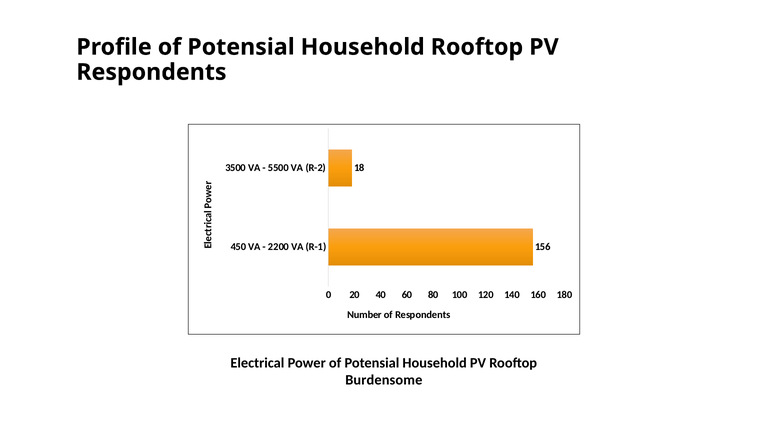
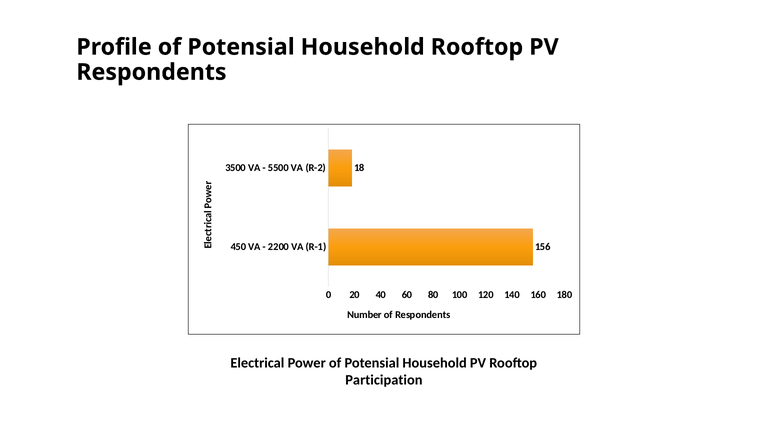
Burdensome: Burdensome -> Participation (384, 380)
